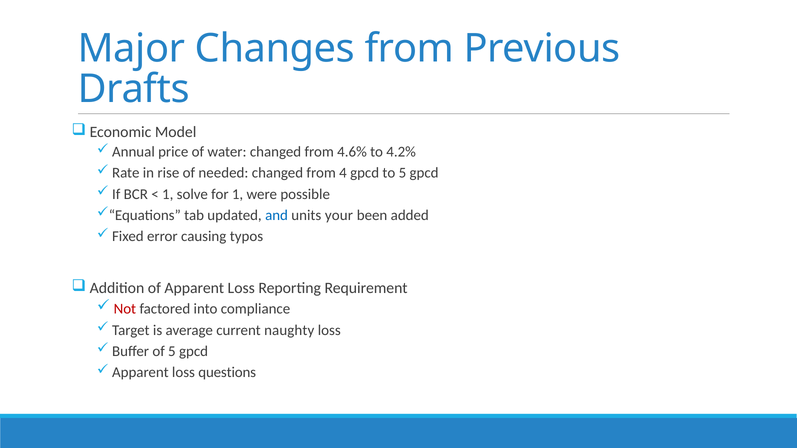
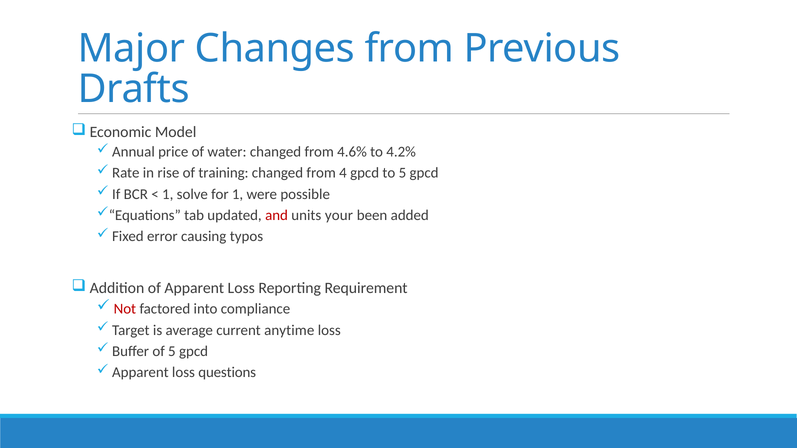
needed: needed -> training (224, 173)
and colour: blue -> red (277, 215)
naughty: naughty -> anytime (289, 330)
